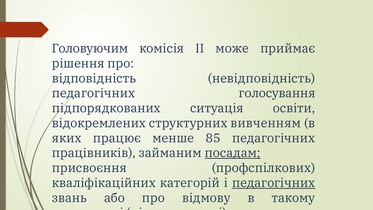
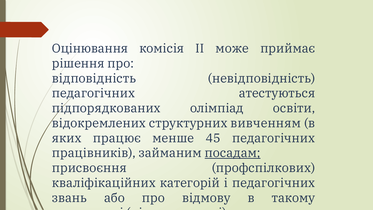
Головуючим: Головуючим -> Оцінювання (90, 48)
голосування: голосування -> атестуються (277, 93)
ситуація: ситуація -> олімпіад (217, 108)
85: 85 -> 45 (213, 138)
педагогічних underline: present -> none (274, 183)
